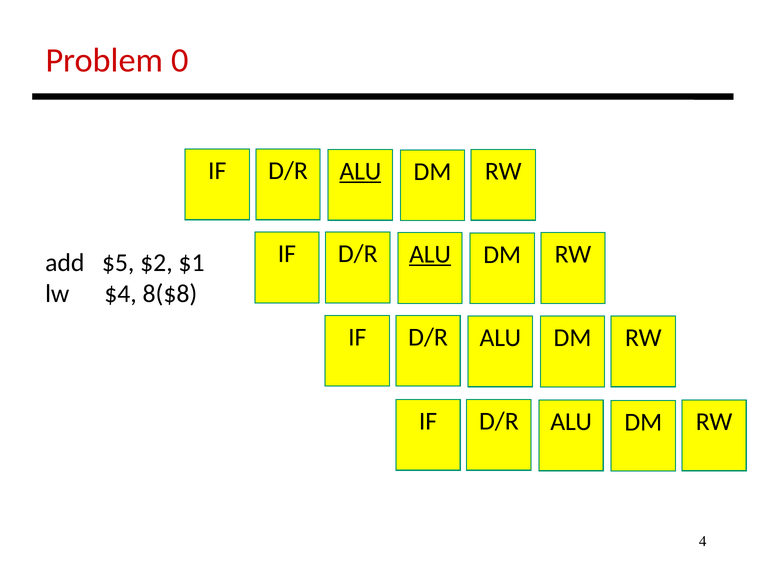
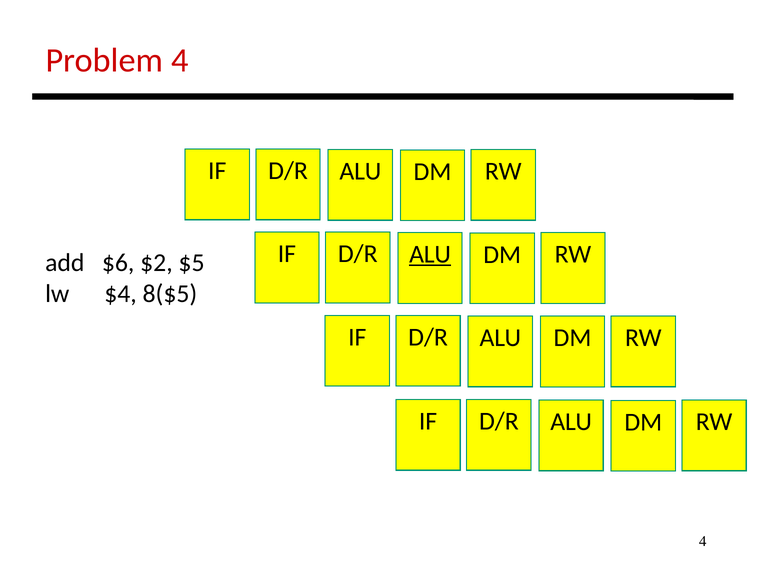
Problem 0: 0 -> 4 (180, 60)
ALU underline: present -> none (360, 171)
$5: $5 -> $6 (118, 263)
$1: $1 -> $5 (192, 263)
8($8: 8($8 -> 8($5 (170, 294)
